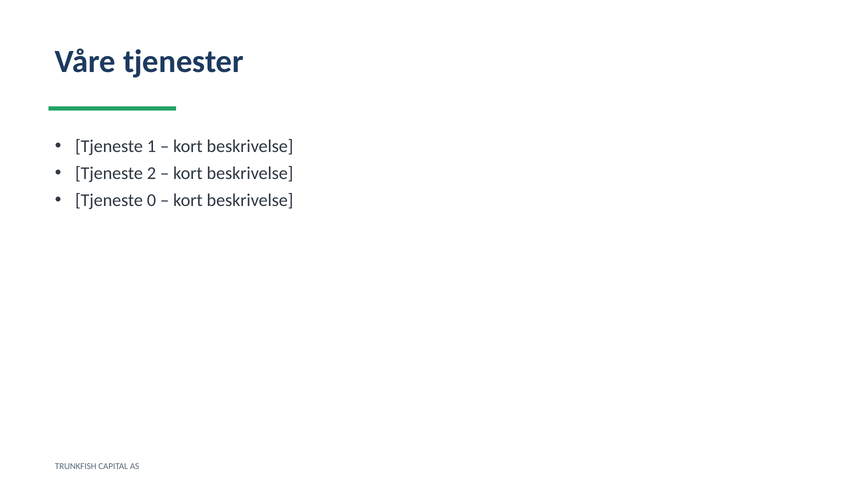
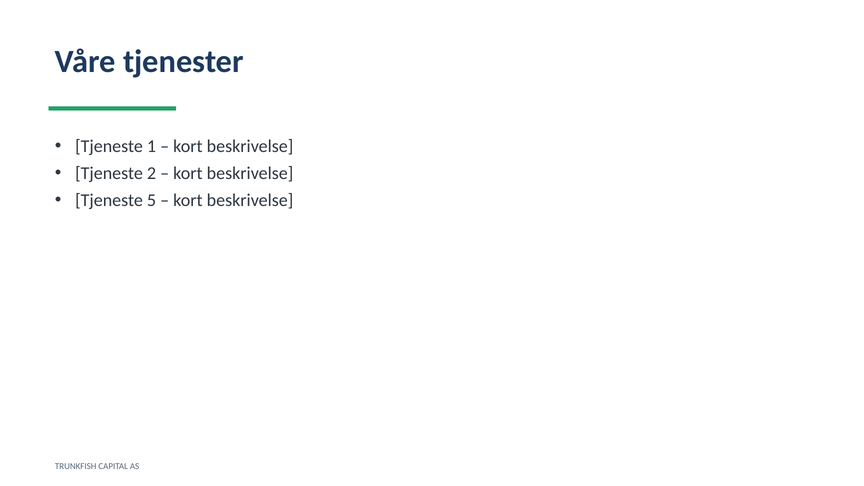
0: 0 -> 5 (151, 200)
